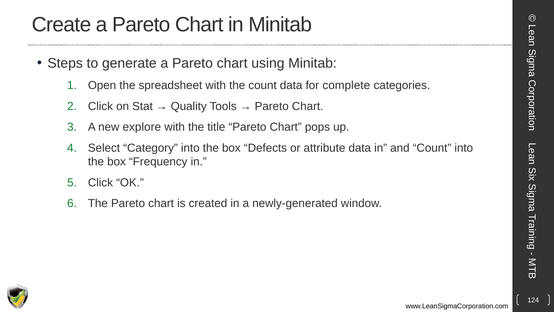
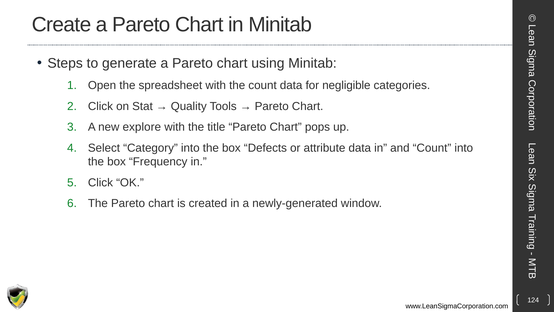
complete: complete -> negligible (346, 85)
